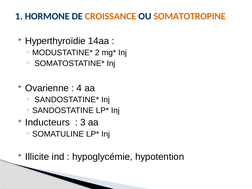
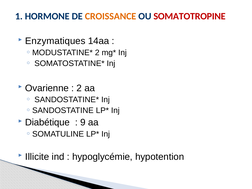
SOMATOTROPINE colour: orange -> red (190, 16)
Hyperthyroïdie: Hyperthyroïdie -> Enzymatiques (55, 41)
4: 4 -> 2 (79, 88)
Inducteurs: Inducteurs -> Diabétique (48, 122)
3: 3 -> 9 (83, 122)
